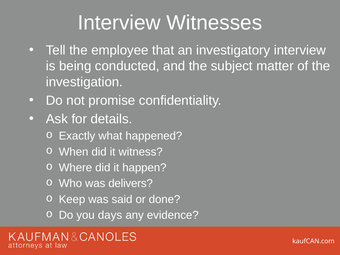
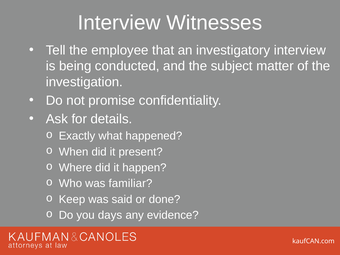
witness: witness -> present (141, 152)
delivers: delivers -> familiar (130, 183)
